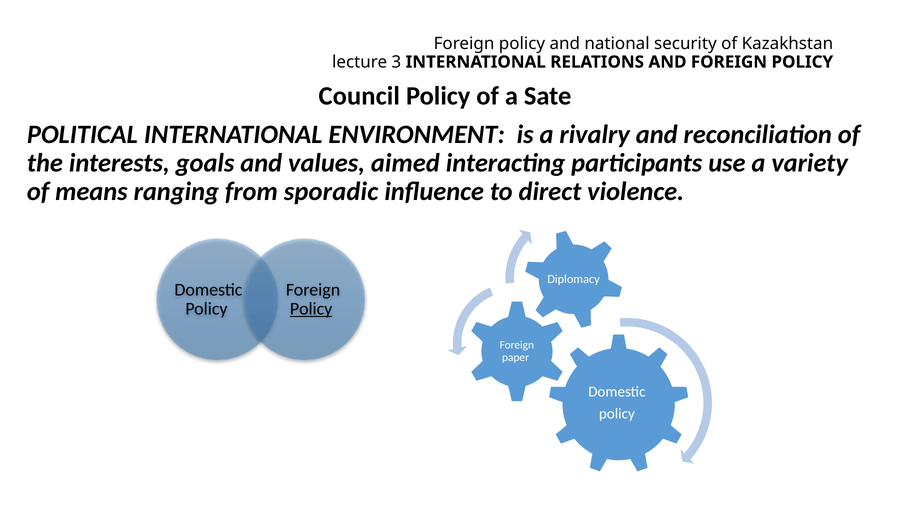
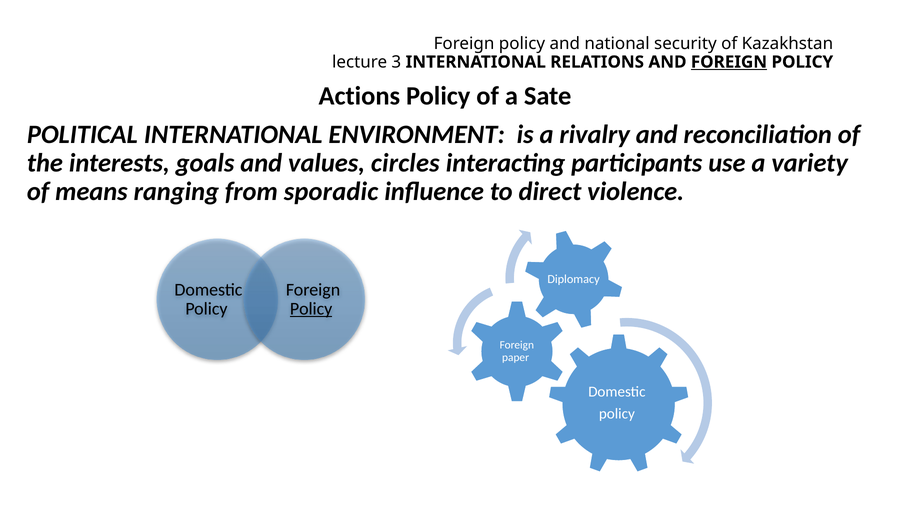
FOREIGN underline: none -> present (729, 62)
Council: Council -> Actions (359, 96)
aimed: aimed -> circles (405, 163)
